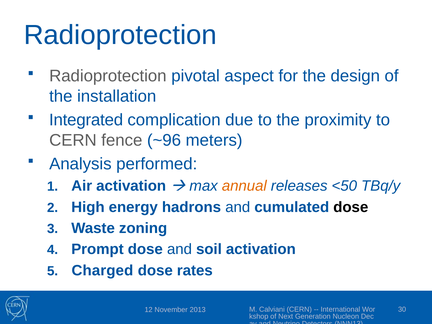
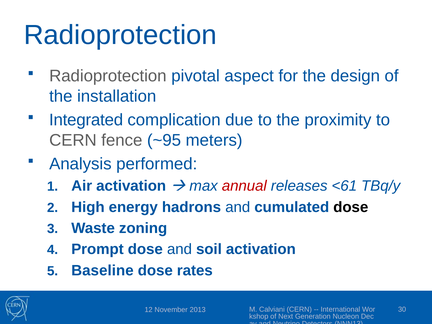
~96: ~96 -> ~95 (164, 140)
annual colour: orange -> red (244, 186)
<50: <50 -> <61 (344, 186)
Charged: Charged -> Baseline (102, 270)
